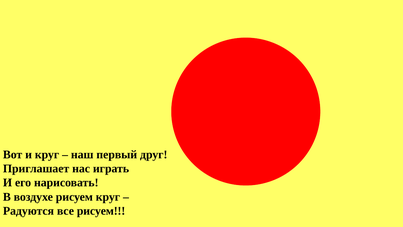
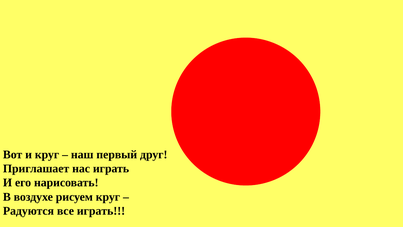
все рисуем: рисуем -> играть (101, 211)
